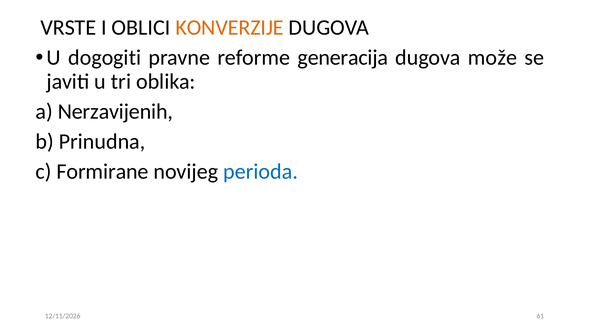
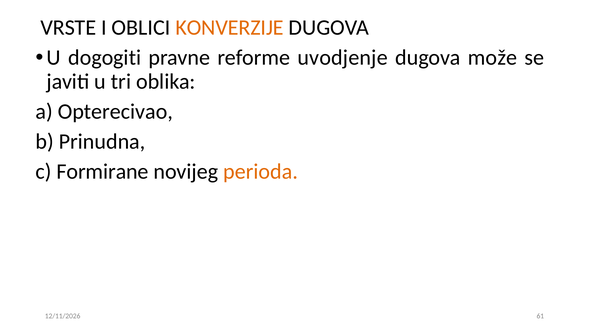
generacija: generacija -> uvodjenje (343, 58)
Nerzavijenih: Nerzavijenih -> Opterecivao (115, 112)
perioda colour: blue -> orange (261, 172)
